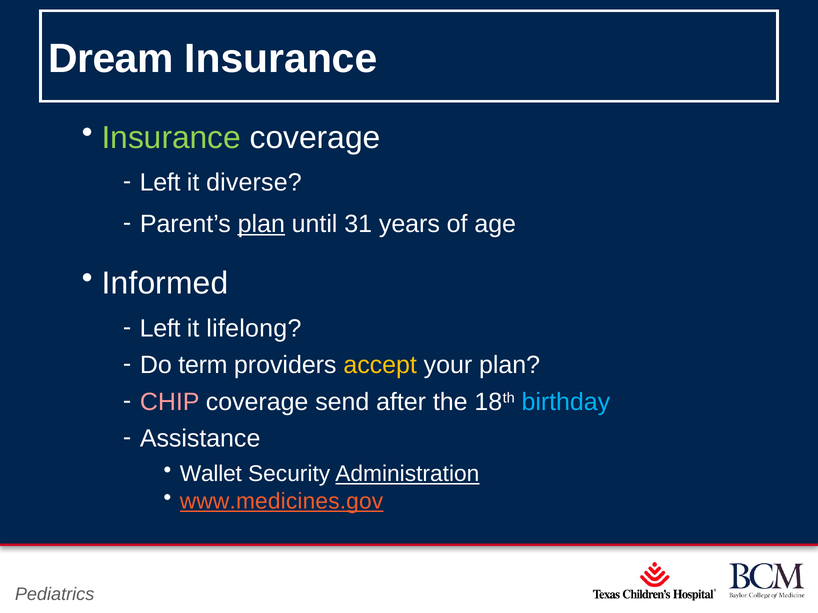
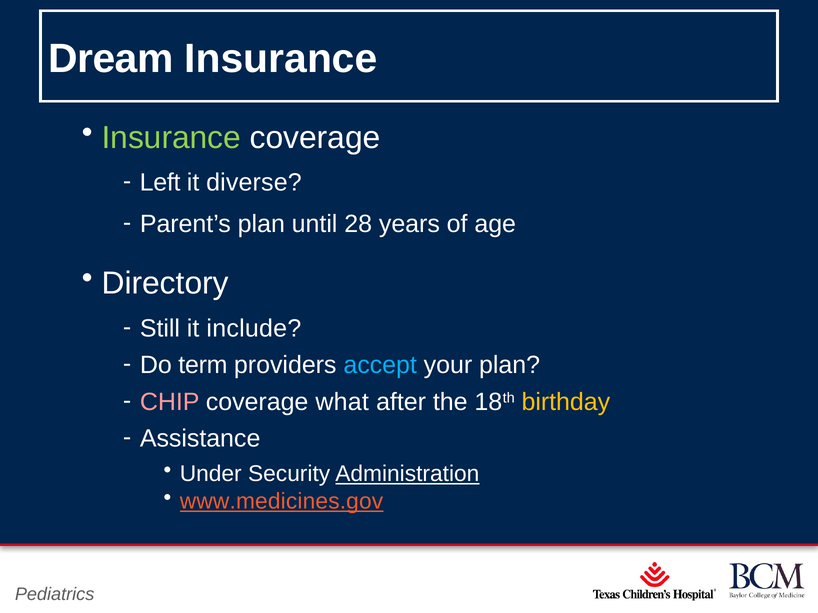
plan underline: present -> none (261, 224)
31: 31 -> 28 (358, 224)
Informed: Informed -> Directory (165, 283)
Left: Left -> Still (160, 329)
lifelong: lifelong -> include (254, 329)
accept colour: yellow -> light blue (380, 365)
send: send -> what (342, 402)
birthday colour: light blue -> yellow (566, 402)
Wallet: Wallet -> Under (211, 474)
